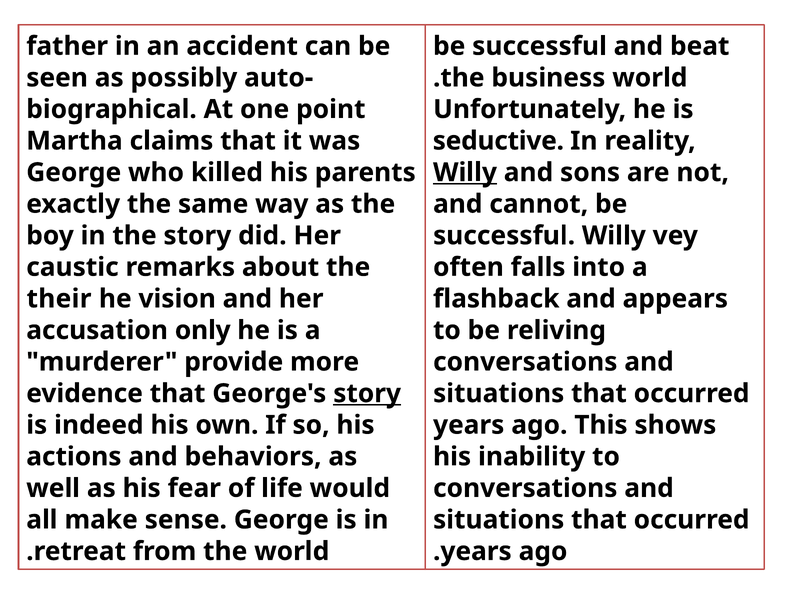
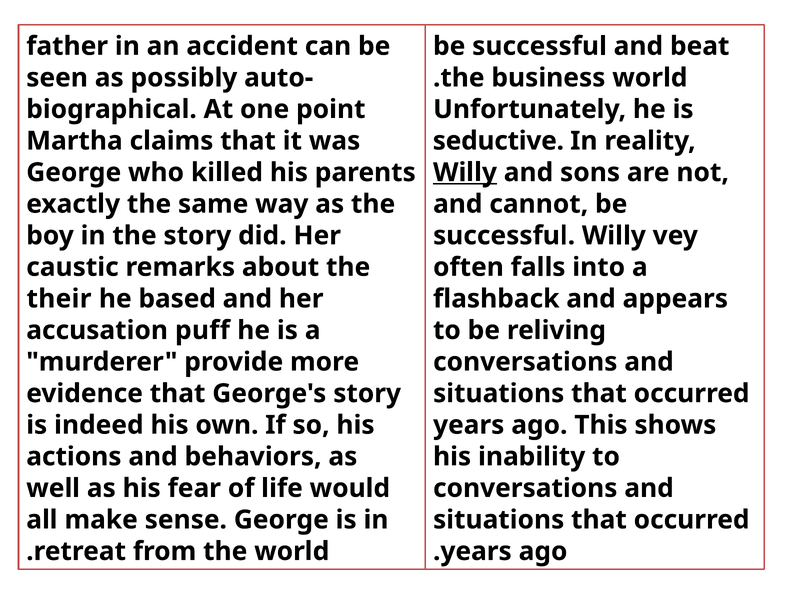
vision: vision -> based (177, 299)
only: only -> puff (202, 330)
story underline: present -> none (367, 393)
